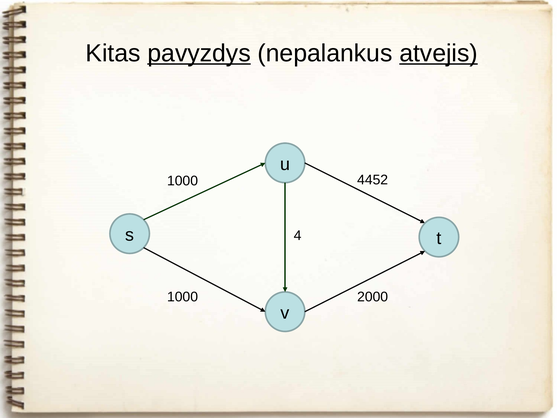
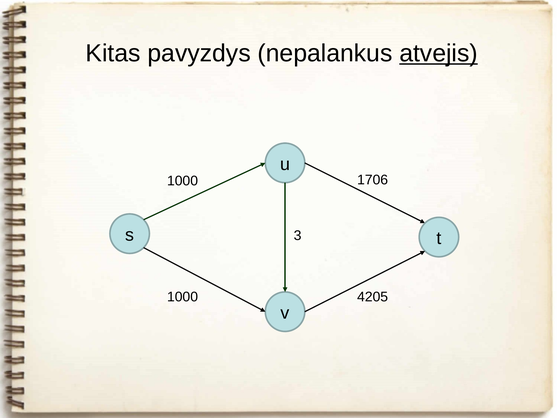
pavyzdys underline: present -> none (199, 53)
4452: 4452 -> 1706 (373, 180)
4: 4 -> 3 (298, 235)
2000: 2000 -> 4205 (373, 297)
